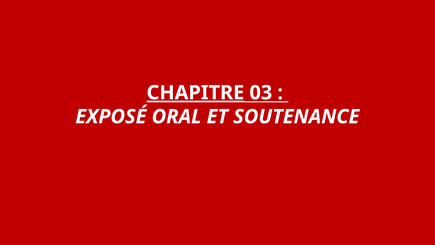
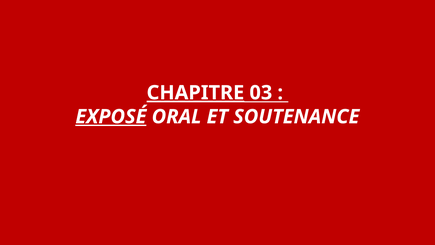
EXPOSÉ underline: none -> present (111, 117)
